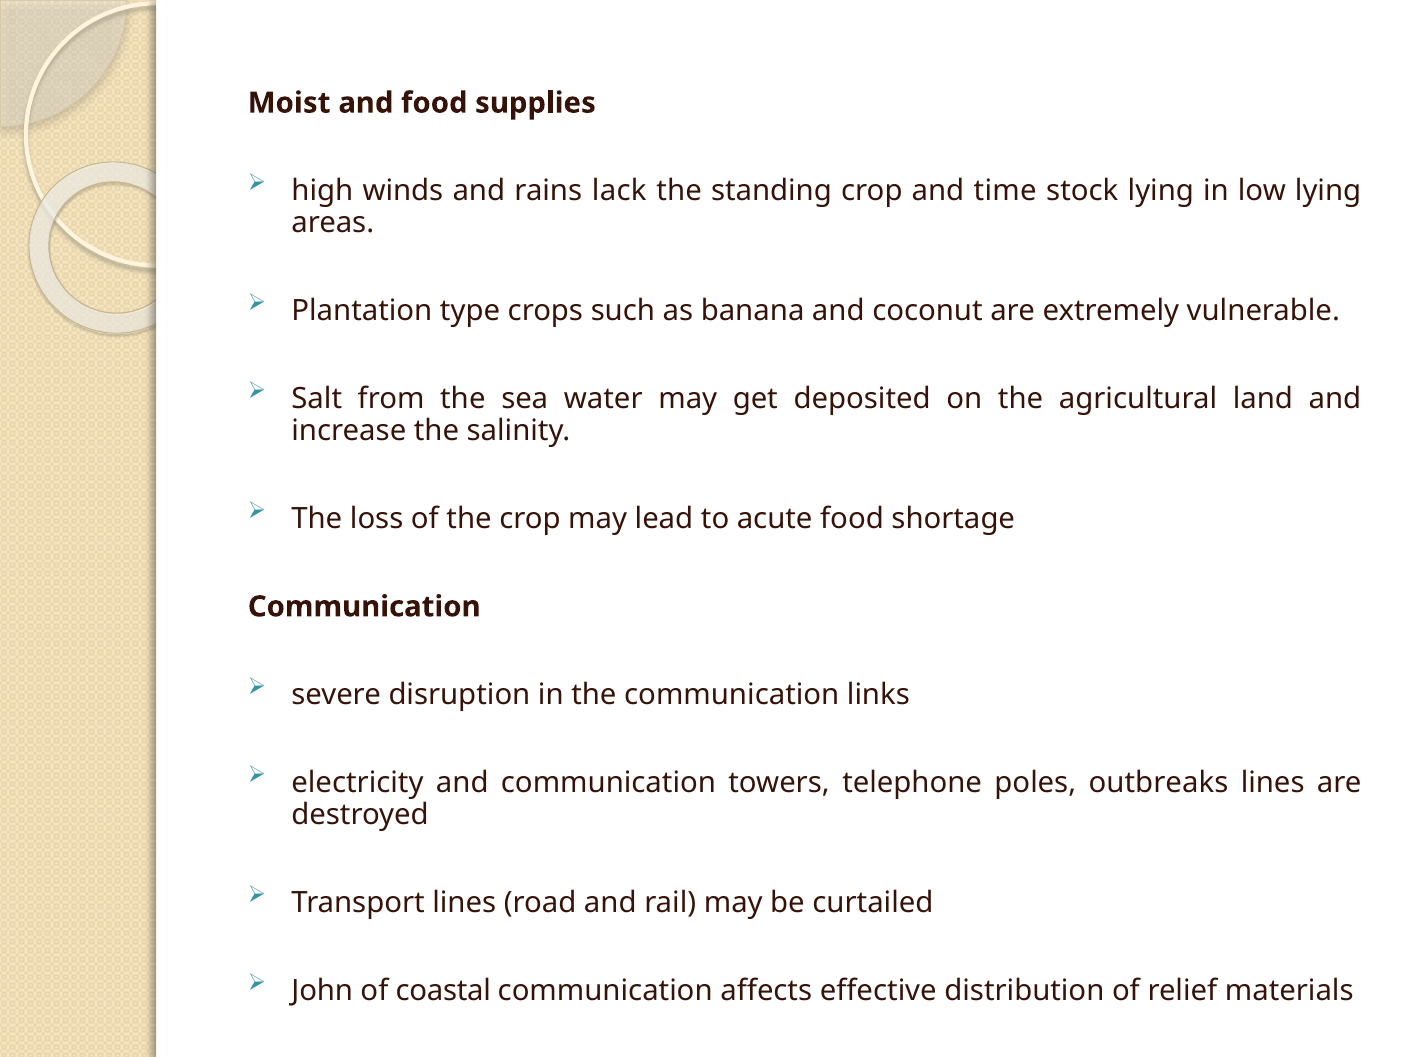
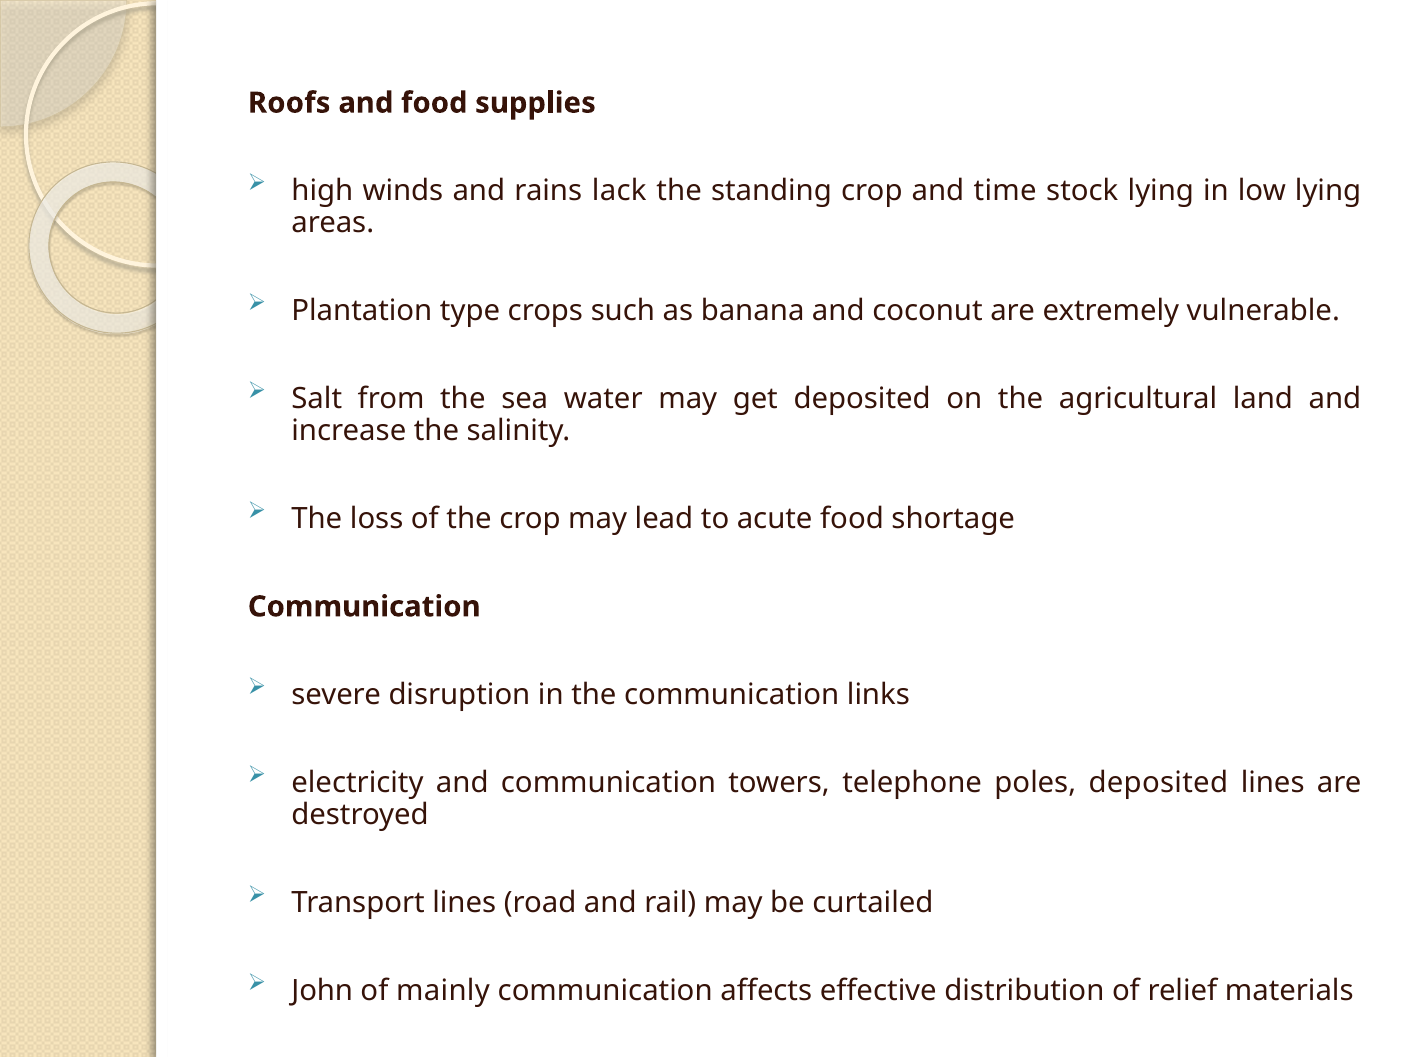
Moist: Moist -> Roofs (289, 103)
poles outbreaks: outbreaks -> deposited (1158, 783)
coastal: coastal -> mainly (443, 990)
